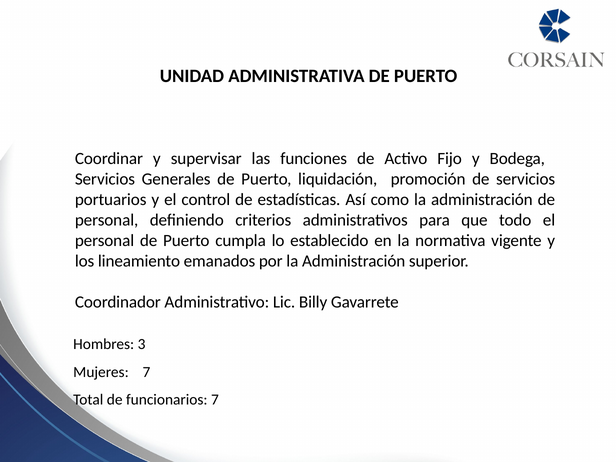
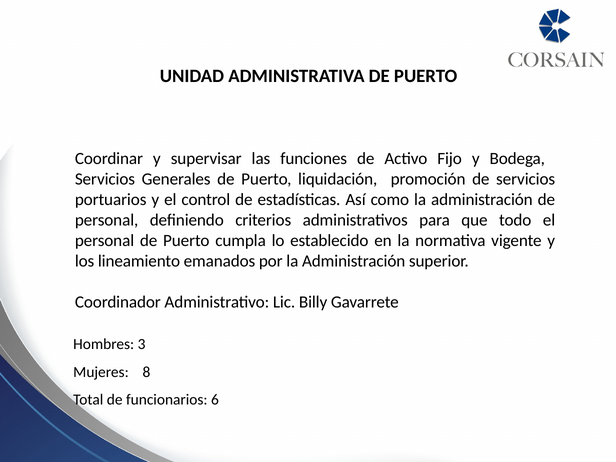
Mujeres 7: 7 -> 8 (146, 372)
funcionarios 7: 7 -> 6 (215, 400)
